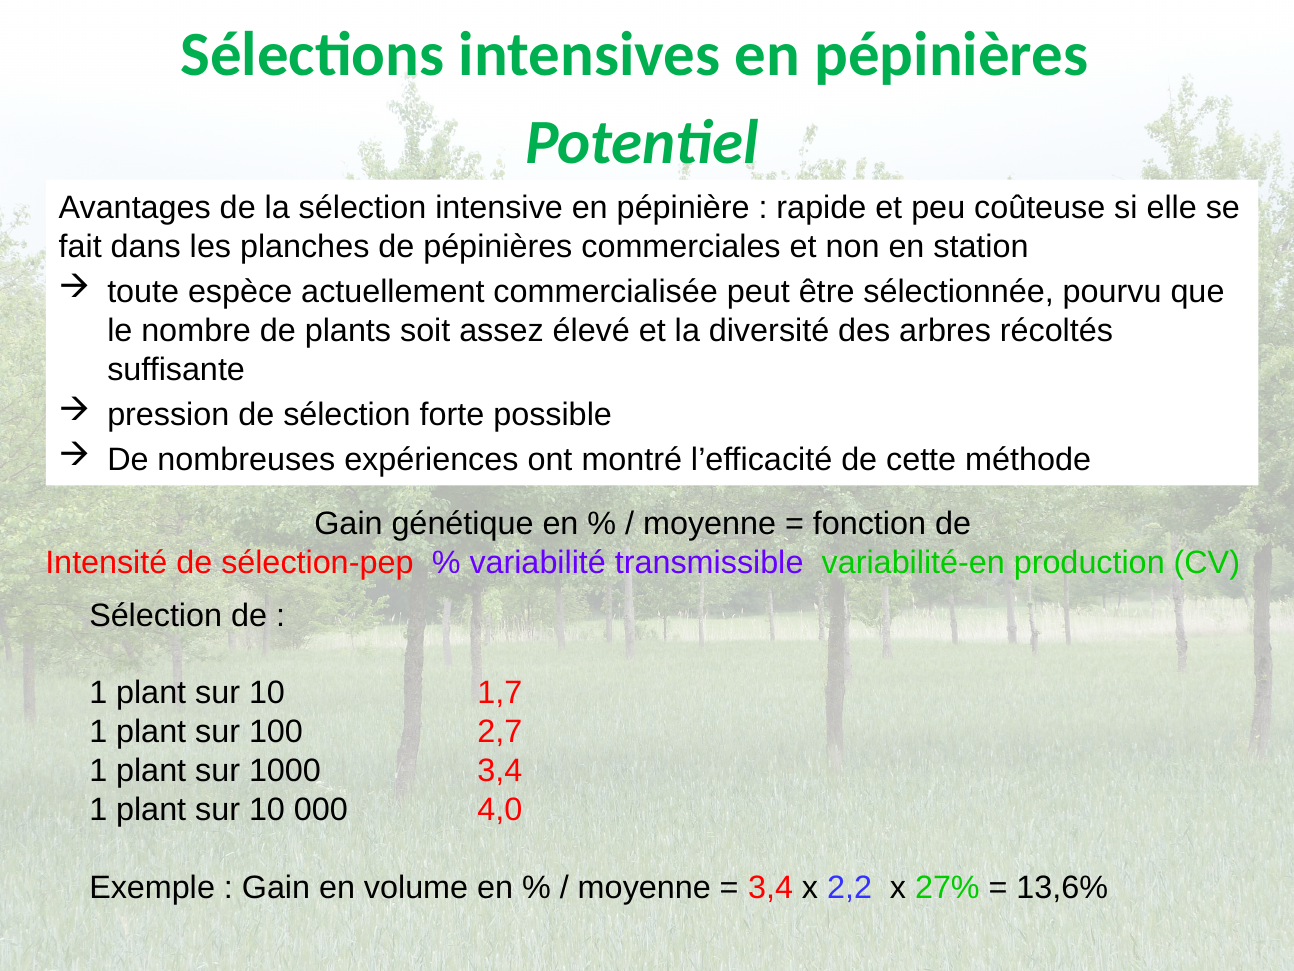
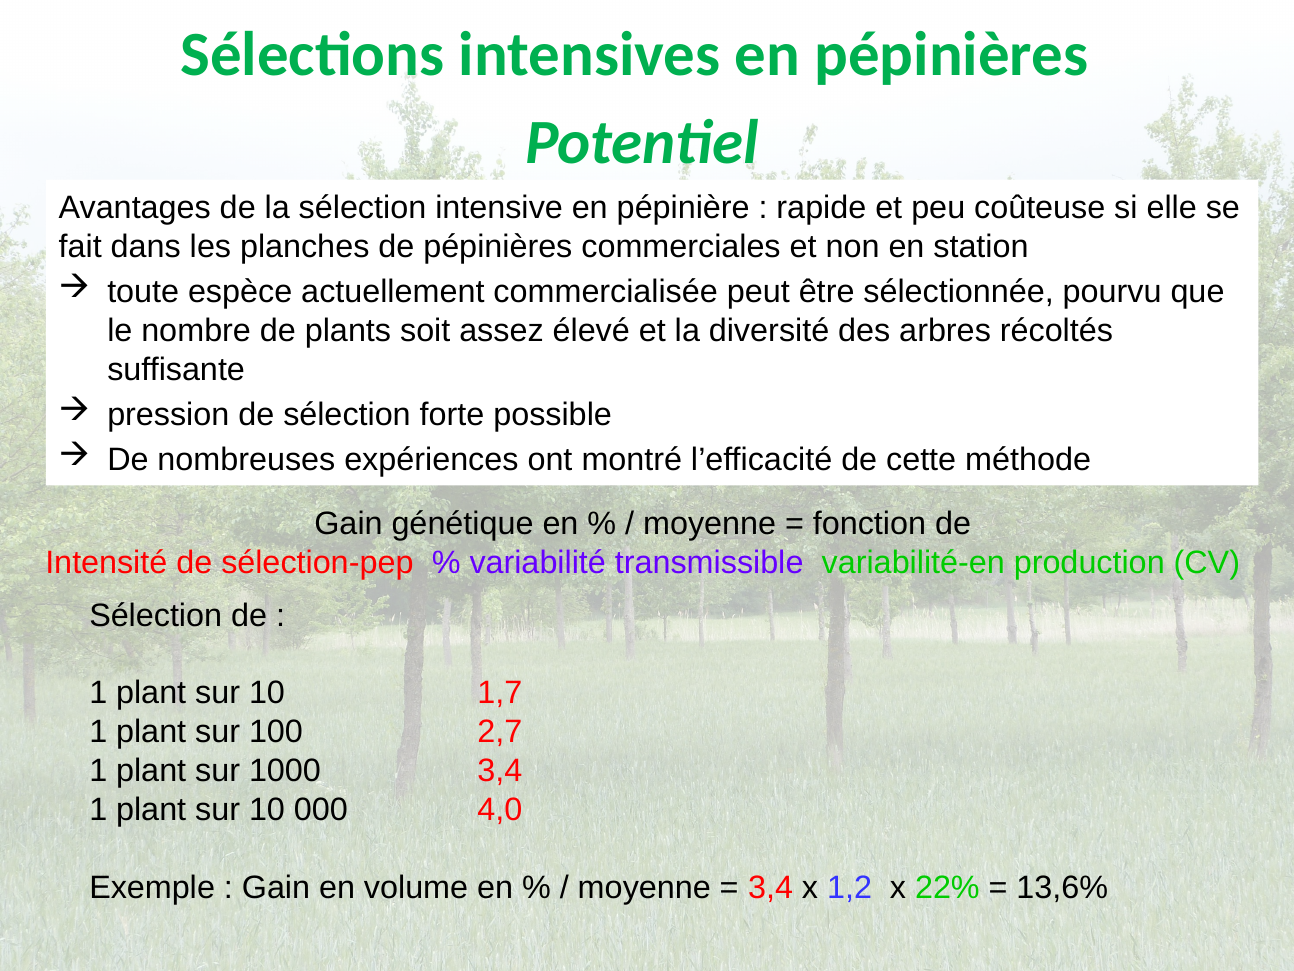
2,2: 2,2 -> 1,2 (850, 887)
27%: 27% -> 22% (947, 887)
